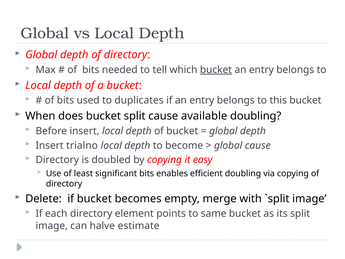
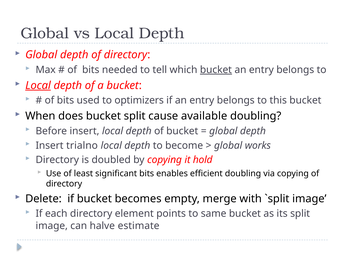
Local underline: none -> present (38, 85)
duplicates: duplicates -> optimizers (139, 100)
global cause: cause -> works (258, 145)
easy: easy -> hold (203, 160)
